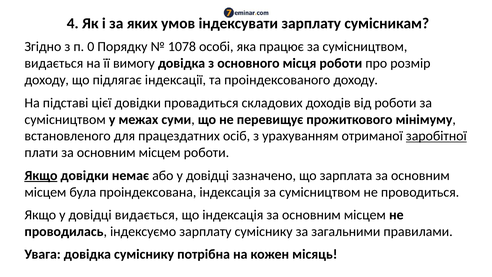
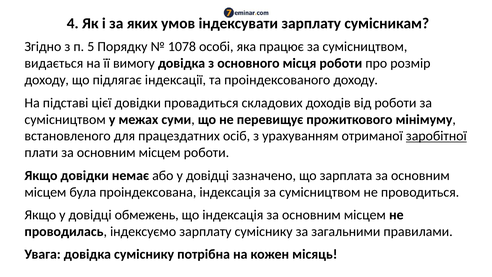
0: 0 -> 5 (91, 47)
Якщо underline: present -> none (41, 175)
довідці видається: видається -> обмежень (147, 215)
